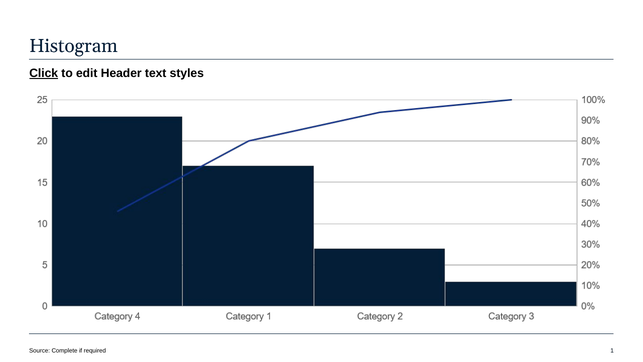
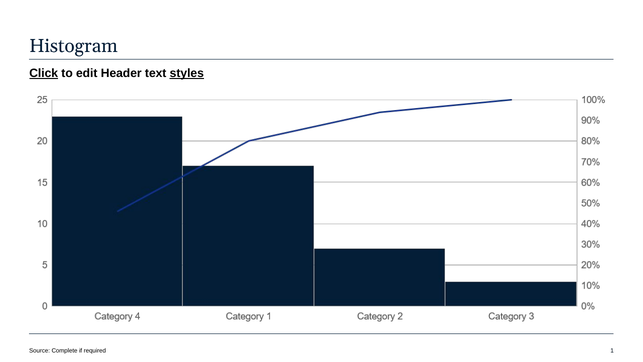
styles underline: none -> present (187, 73)
